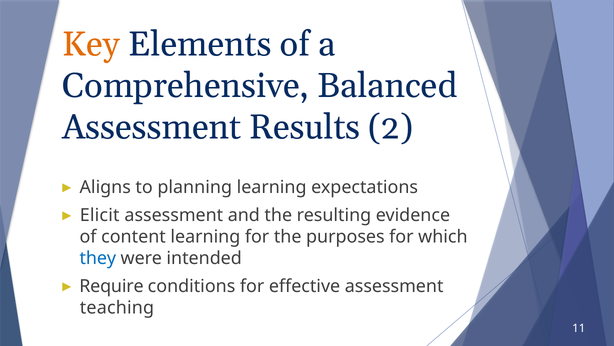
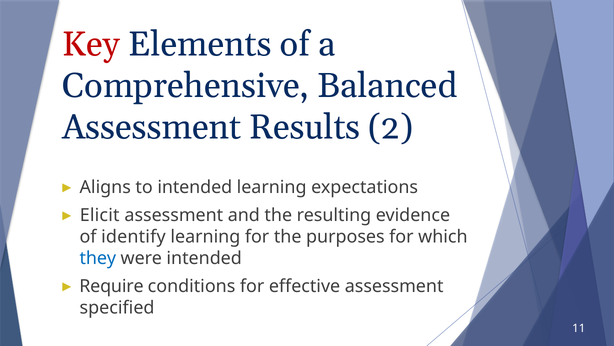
Key colour: orange -> red (91, 44)
to planning: planning -> intended (195, 187)
content: content -> identify (133, 236)
teaching: teaching -> specified (117, 307)
